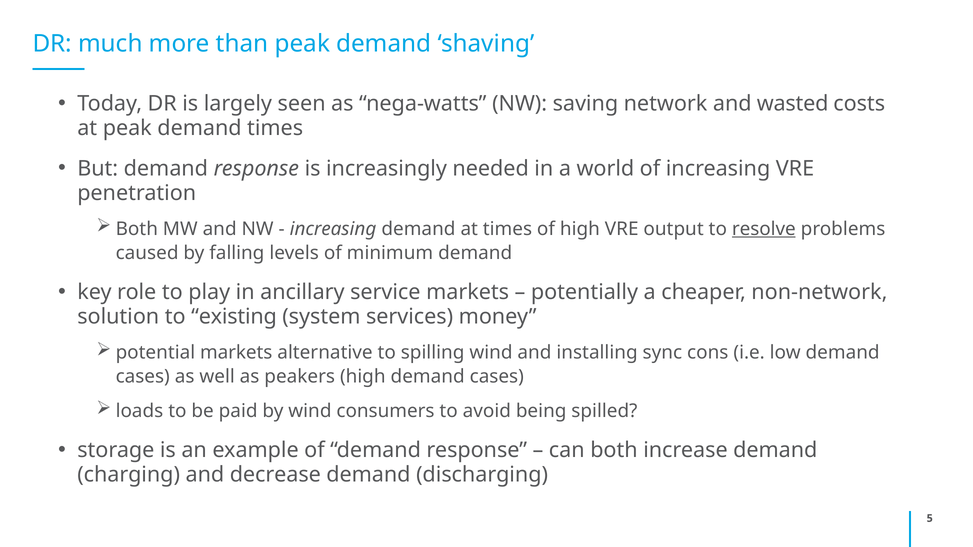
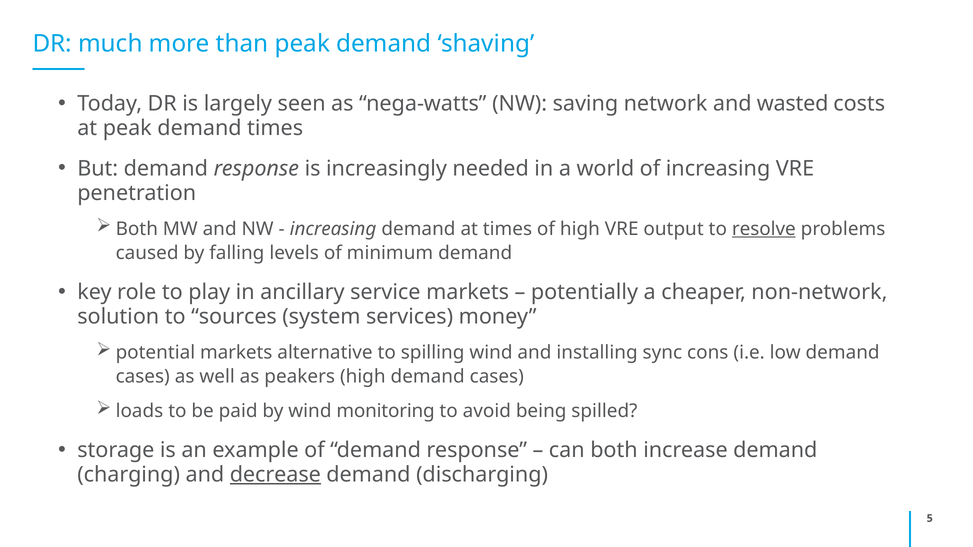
existing: existing -> sources (234, 317)
consumers: consumers -> monitoring (386, 411)
decrease underline: none -> present (275, 475)
